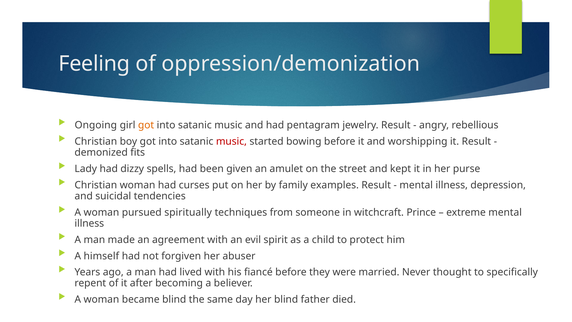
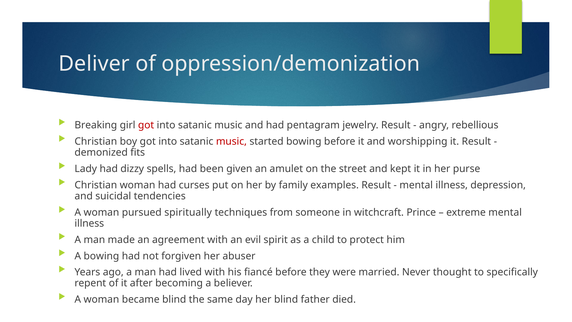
Feeling: Feeling -> Deliver (94, 64)
Ongoing: Ongoing -> Breaking (96, 125)
got colour: orange -> red (146, 125)
A himself: himself -> bowing (101, 256)
